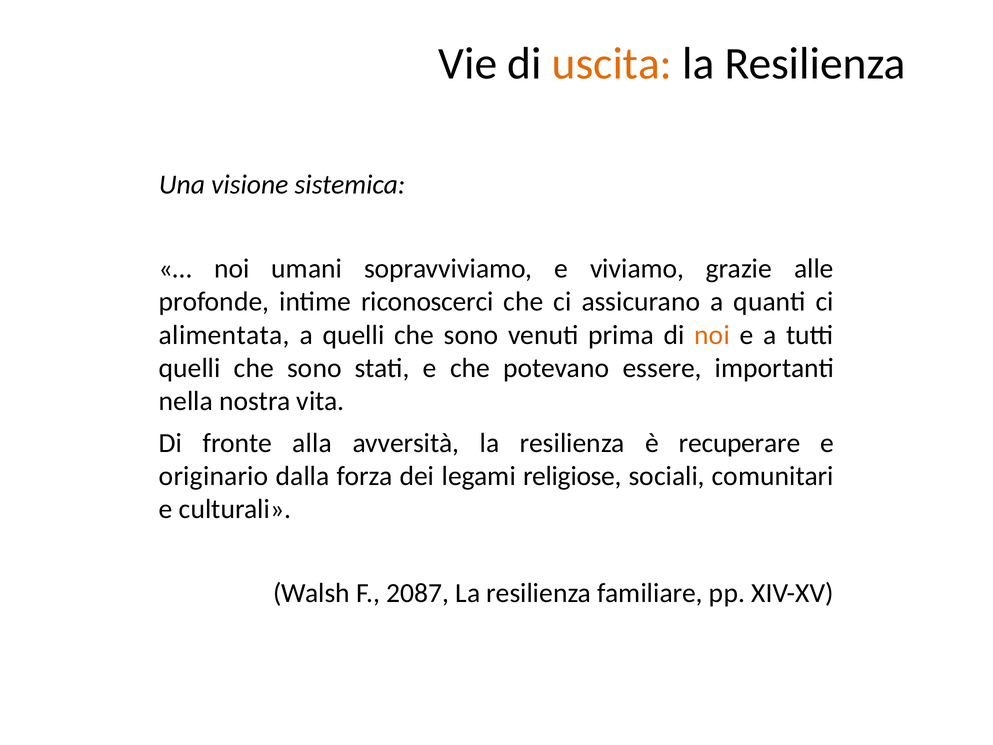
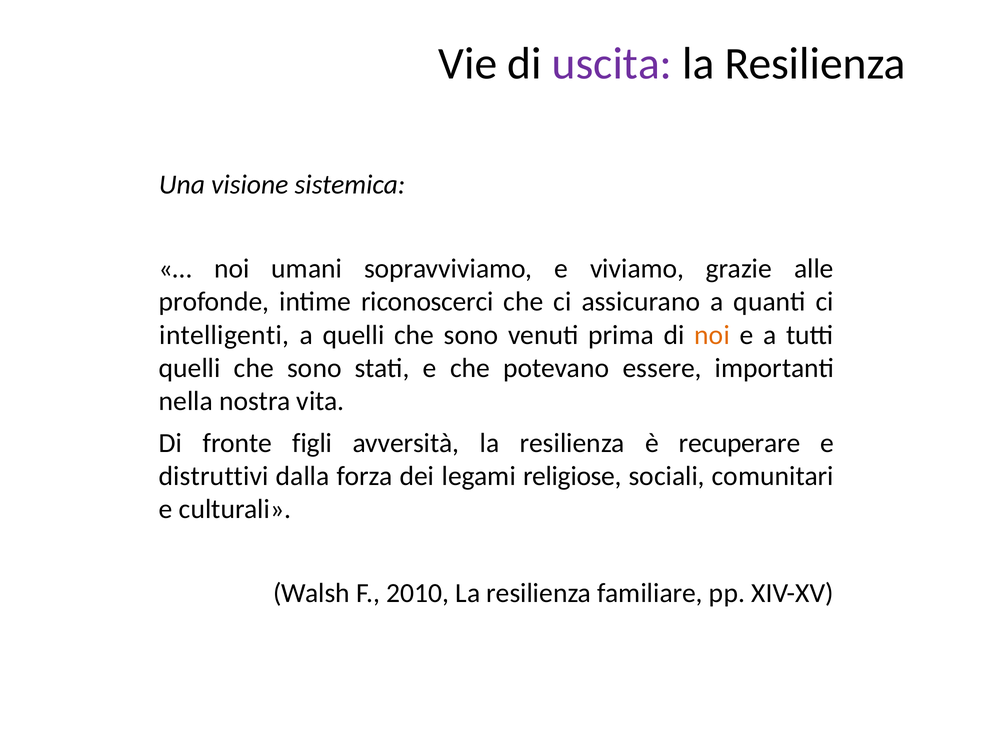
uscita colour: orange -> purple (612, 64)
alimentata: alimentata -> intelligenti (224, 335)
alla: alla -> figli (312, 443)
originario: originario -> distruttivi (214, 476)
2087: 2087 -> 2010 (418, 593)
